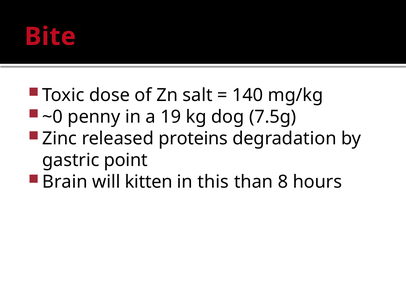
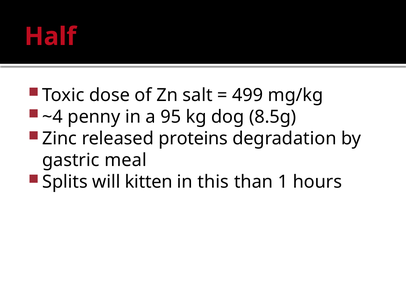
Bite: Bite -> Half (50, 36)
140: 140 -> 499 (248, 95)
~0: ~0 -> ~4 (53, 117)
19: 19 -> 95 (171, 117)
7.5g: 7.5g -> 8.5g (273, 117)
point: point -> meal (126, 160)
Brain: Brain -> Splits (65, 182)
8: 8 -> 1 (283, 182)
